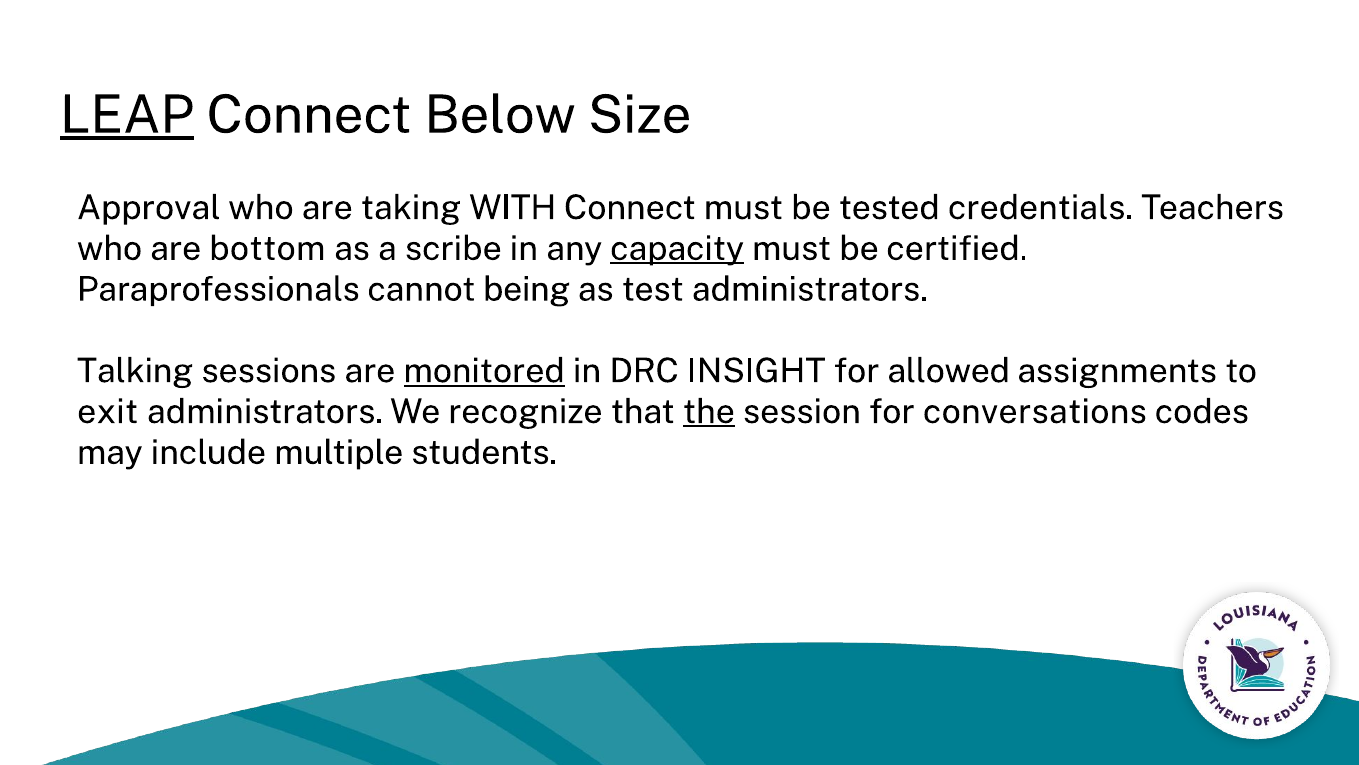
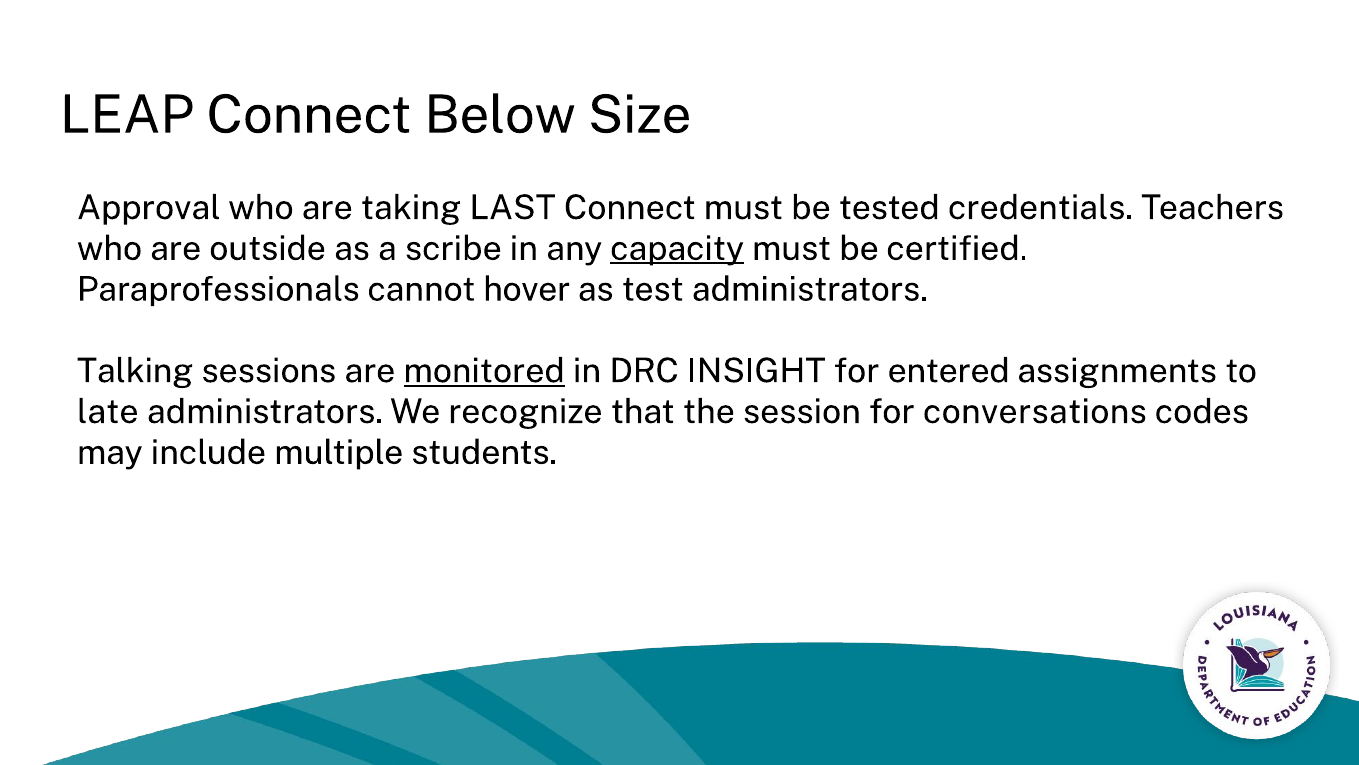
LEAP underline: present -> none (127, 115)
WITH: WITH -> LAST (513, 208)
bottom: bottom -> outside (268, 248)
being: being -> hover (527, 289)
allowed: allowed -> entered (949, 371)
exit: exit -> late (108, 412)
the underline: present -> none (709, 412)
